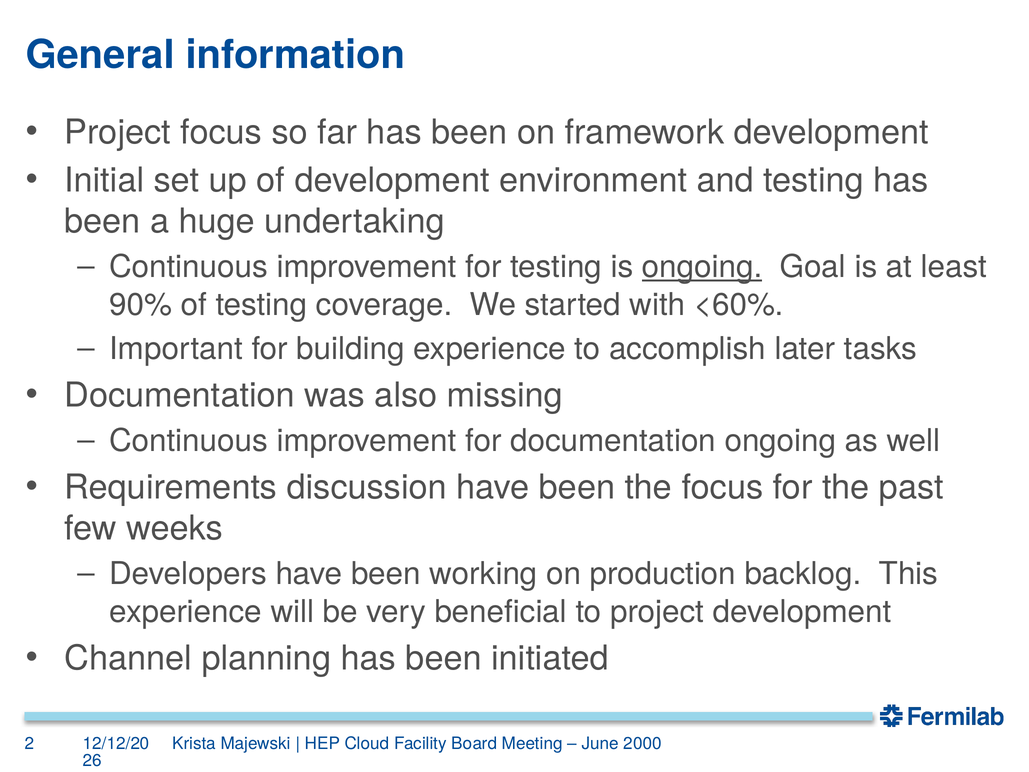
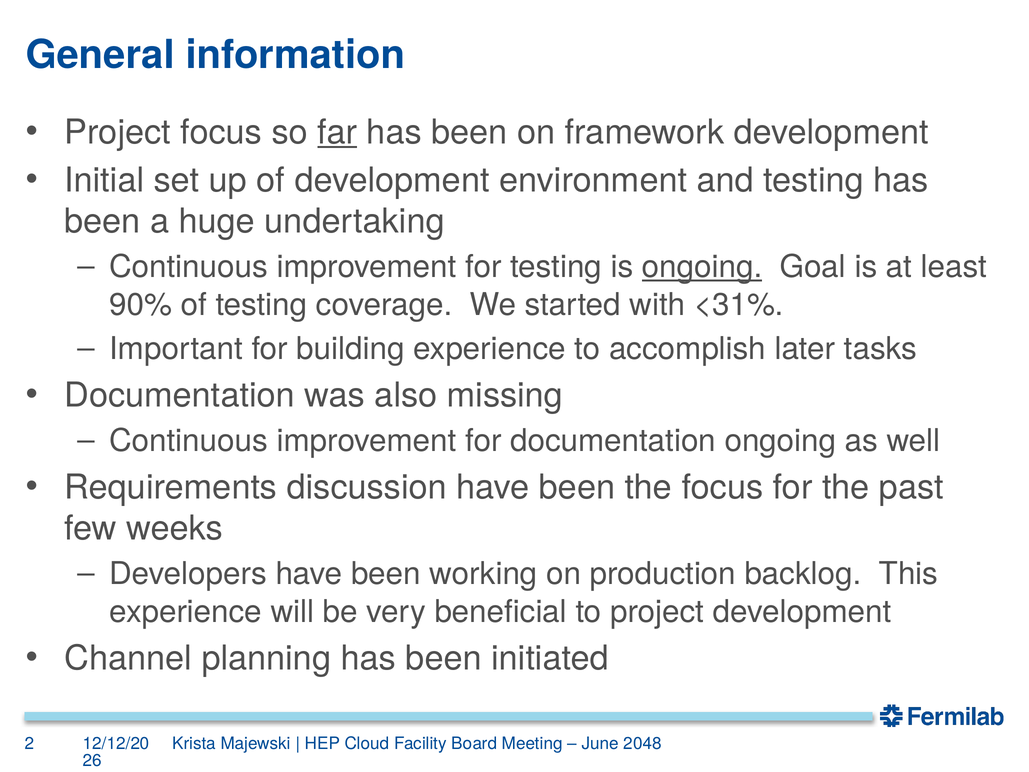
far underline: none -> present (337, 132)
<60%: <60% -> <31% (739, 305)
2000: 2000 -> 2048 (643, 743)
